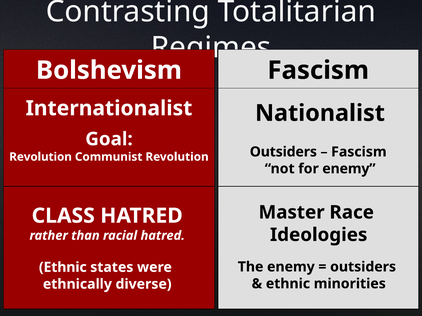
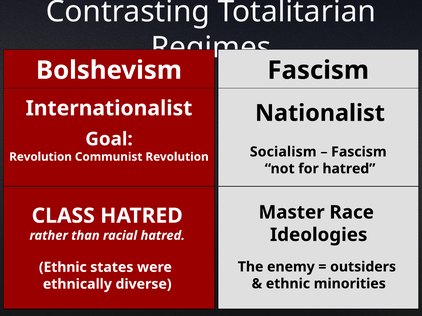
Outsiders: Outsiders -> Socialism (283, 152)
for enemy: enemy -> hatred (349, 169)
